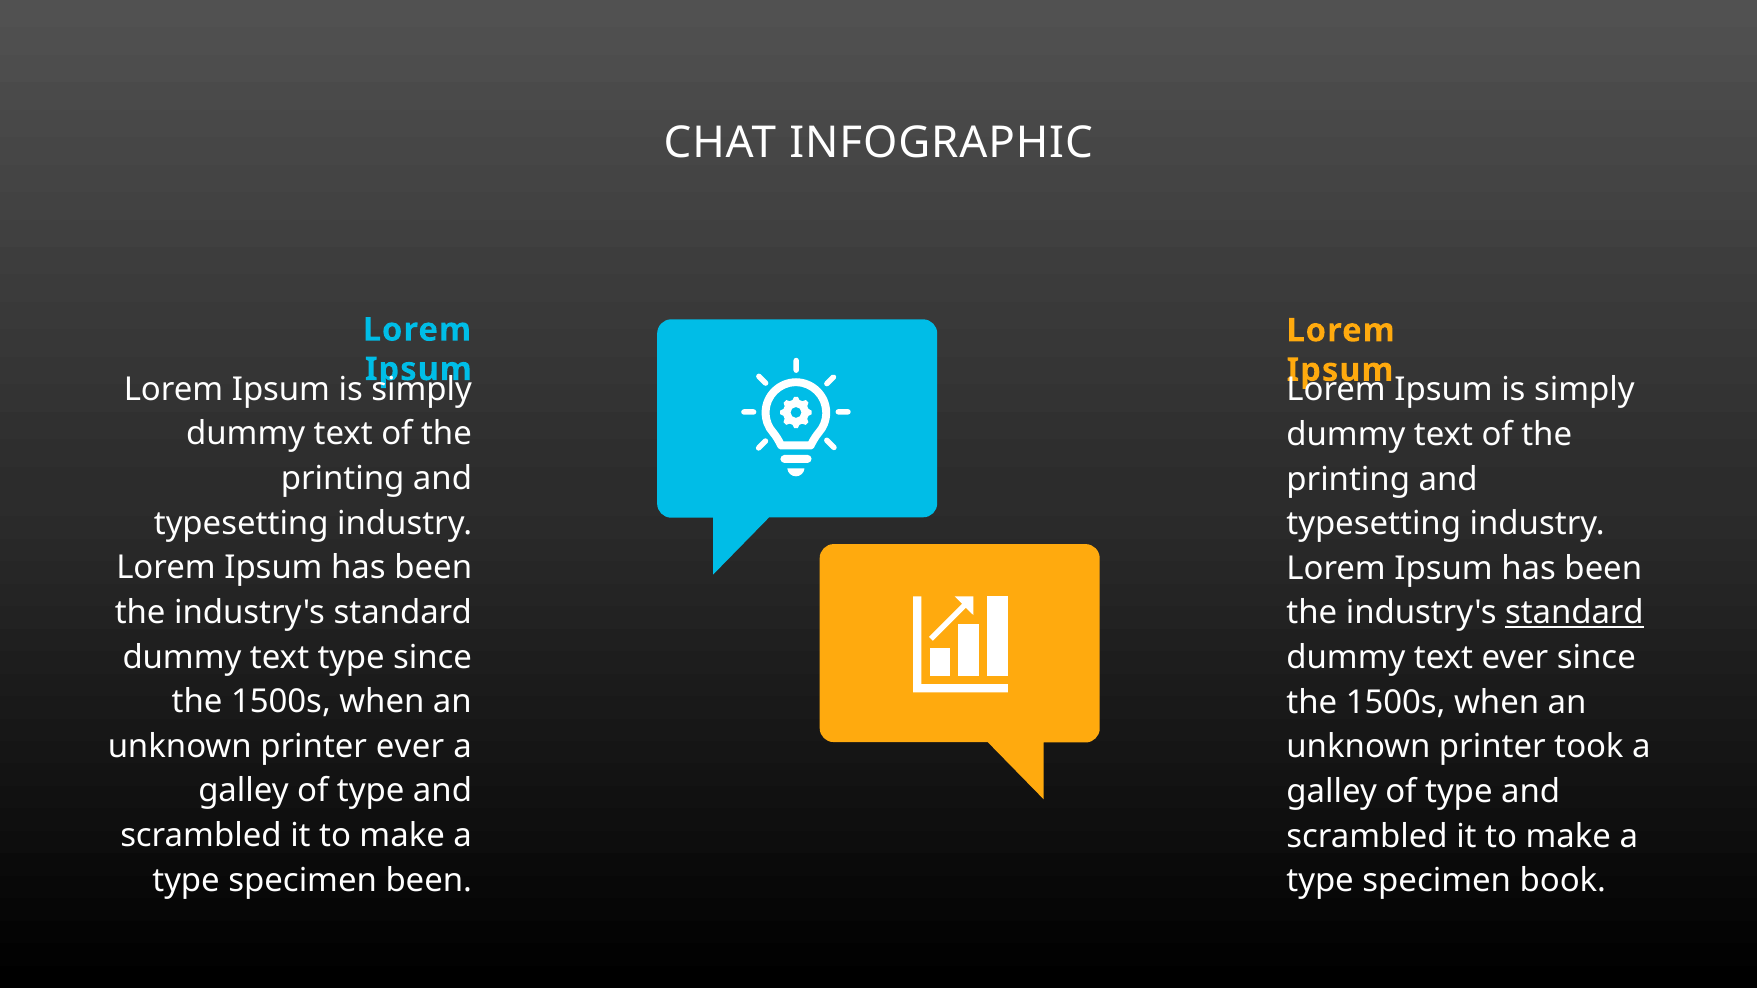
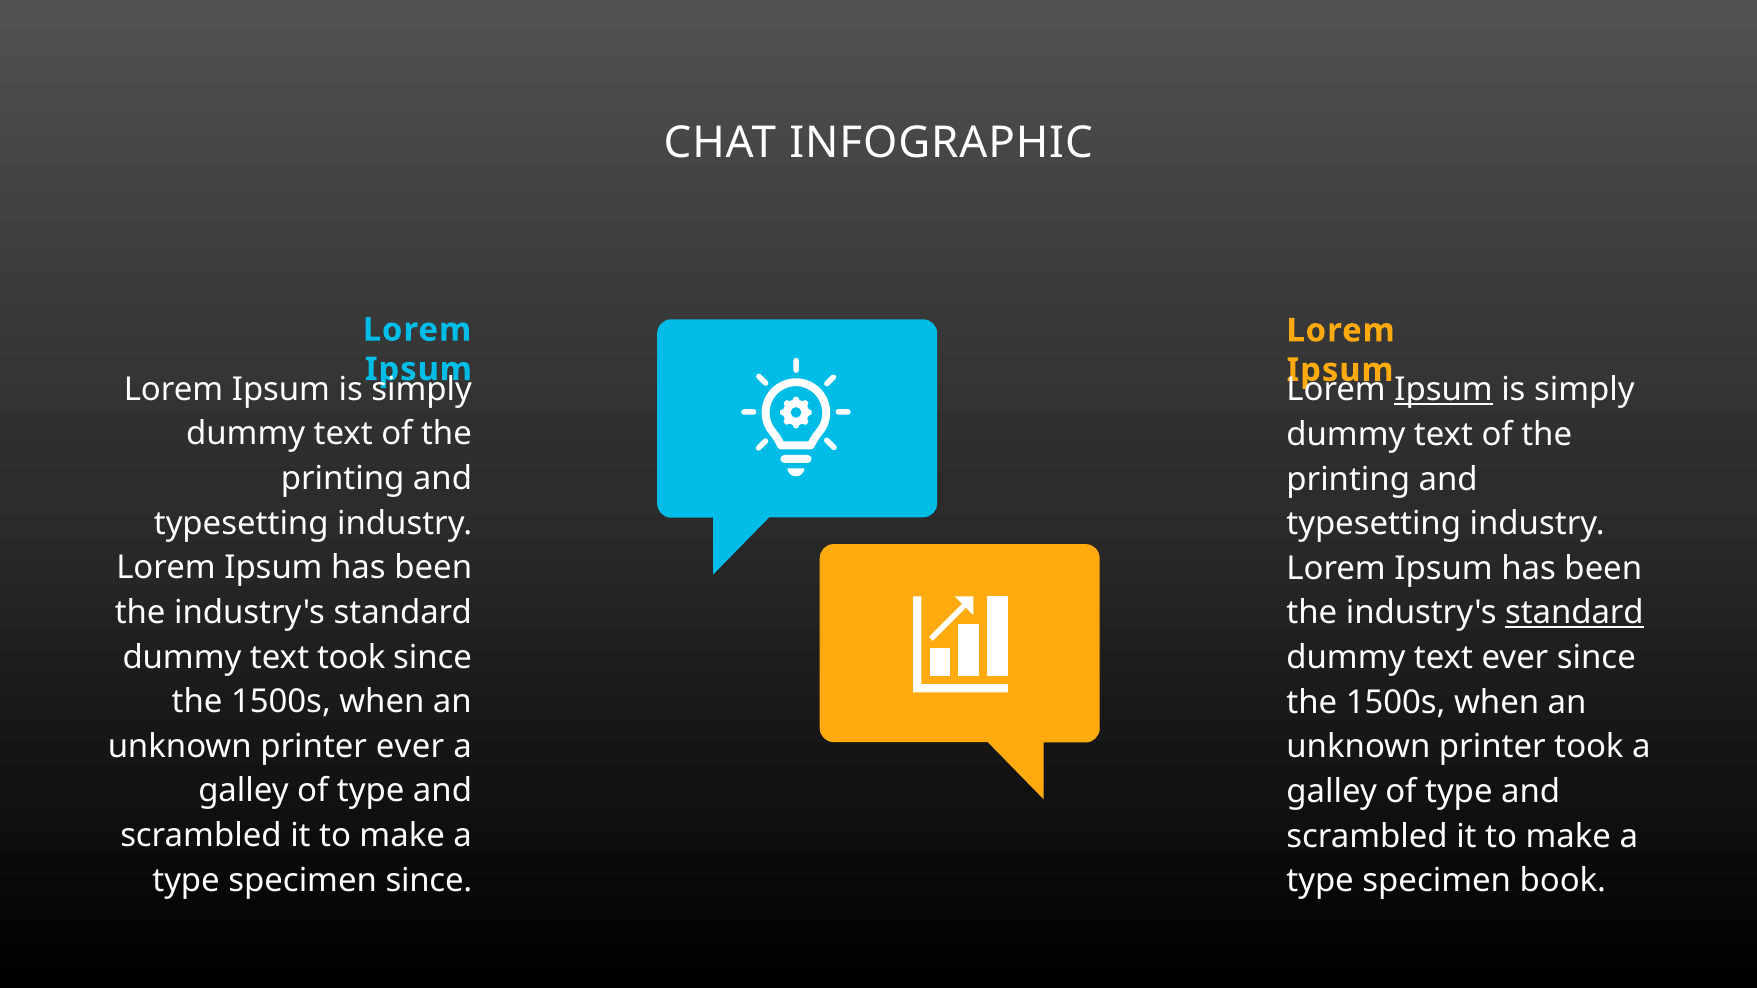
Ipsum underline: none -> present (1444, 390)
text type: type -> took (351, 657)
specimen been: been -> since (429, 881)
